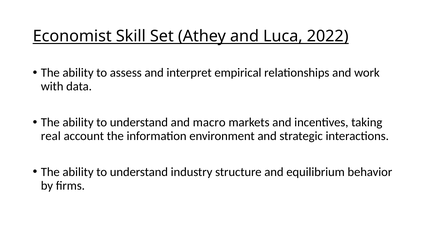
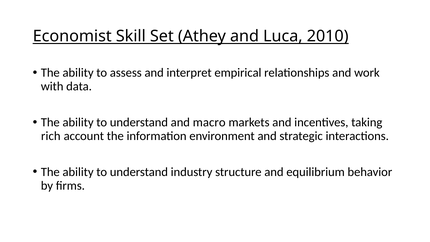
2022: 2022 -> 2010 (328, 36)
real: real -> rich (51, 136)
